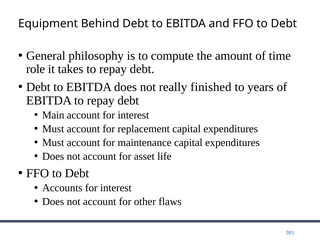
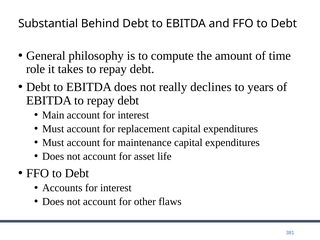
Equipment: Equipment -> Substantial (48, 23)
finished: finished -> declines (211, 87)
